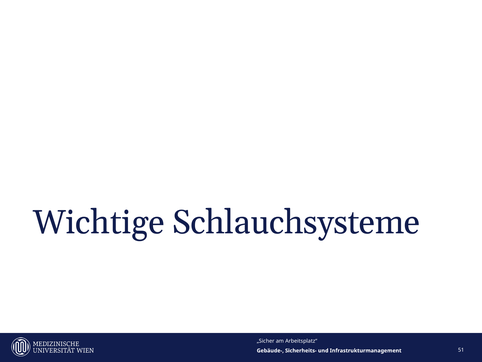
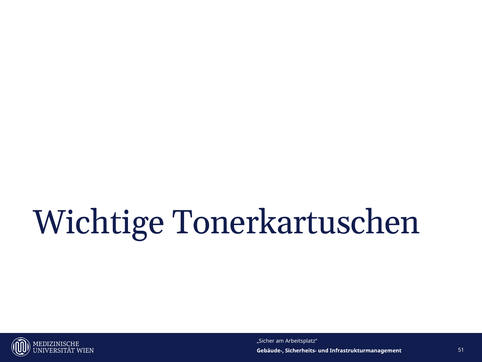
Schlauchsysteme: Schlauchsysteme -> Tonerkartuschen (296, 222)
